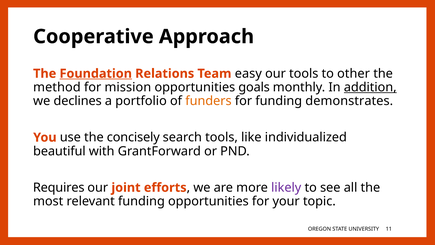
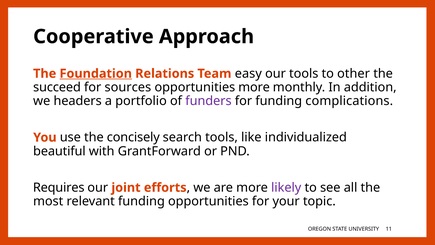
method: method -> succeed (57, 87)
mission: mission -> sources (128, 87)
opportunities goals: goals -> more (254, 87)
addition underline: present -> none (370, 87)
declines: declines -> headers (78, 101)
funders colour: orange -> purple (208, 101)
demonstrates: demonstrates -> complications (349, 101)
